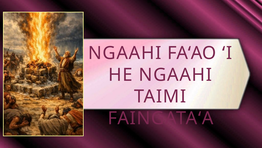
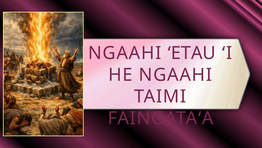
FAʻAO: FAʻAO -> ʻETAU (192, 53)
